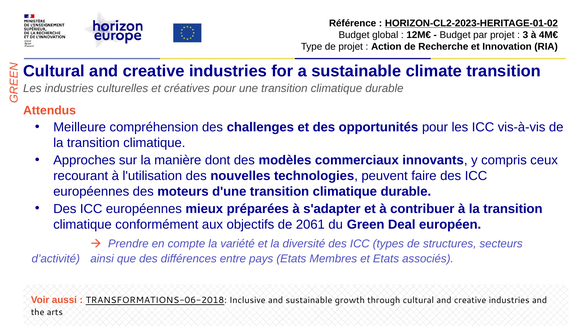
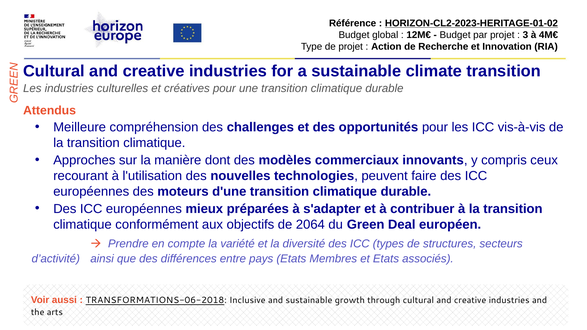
2061: 2061 -> 2064 (310, 225)
